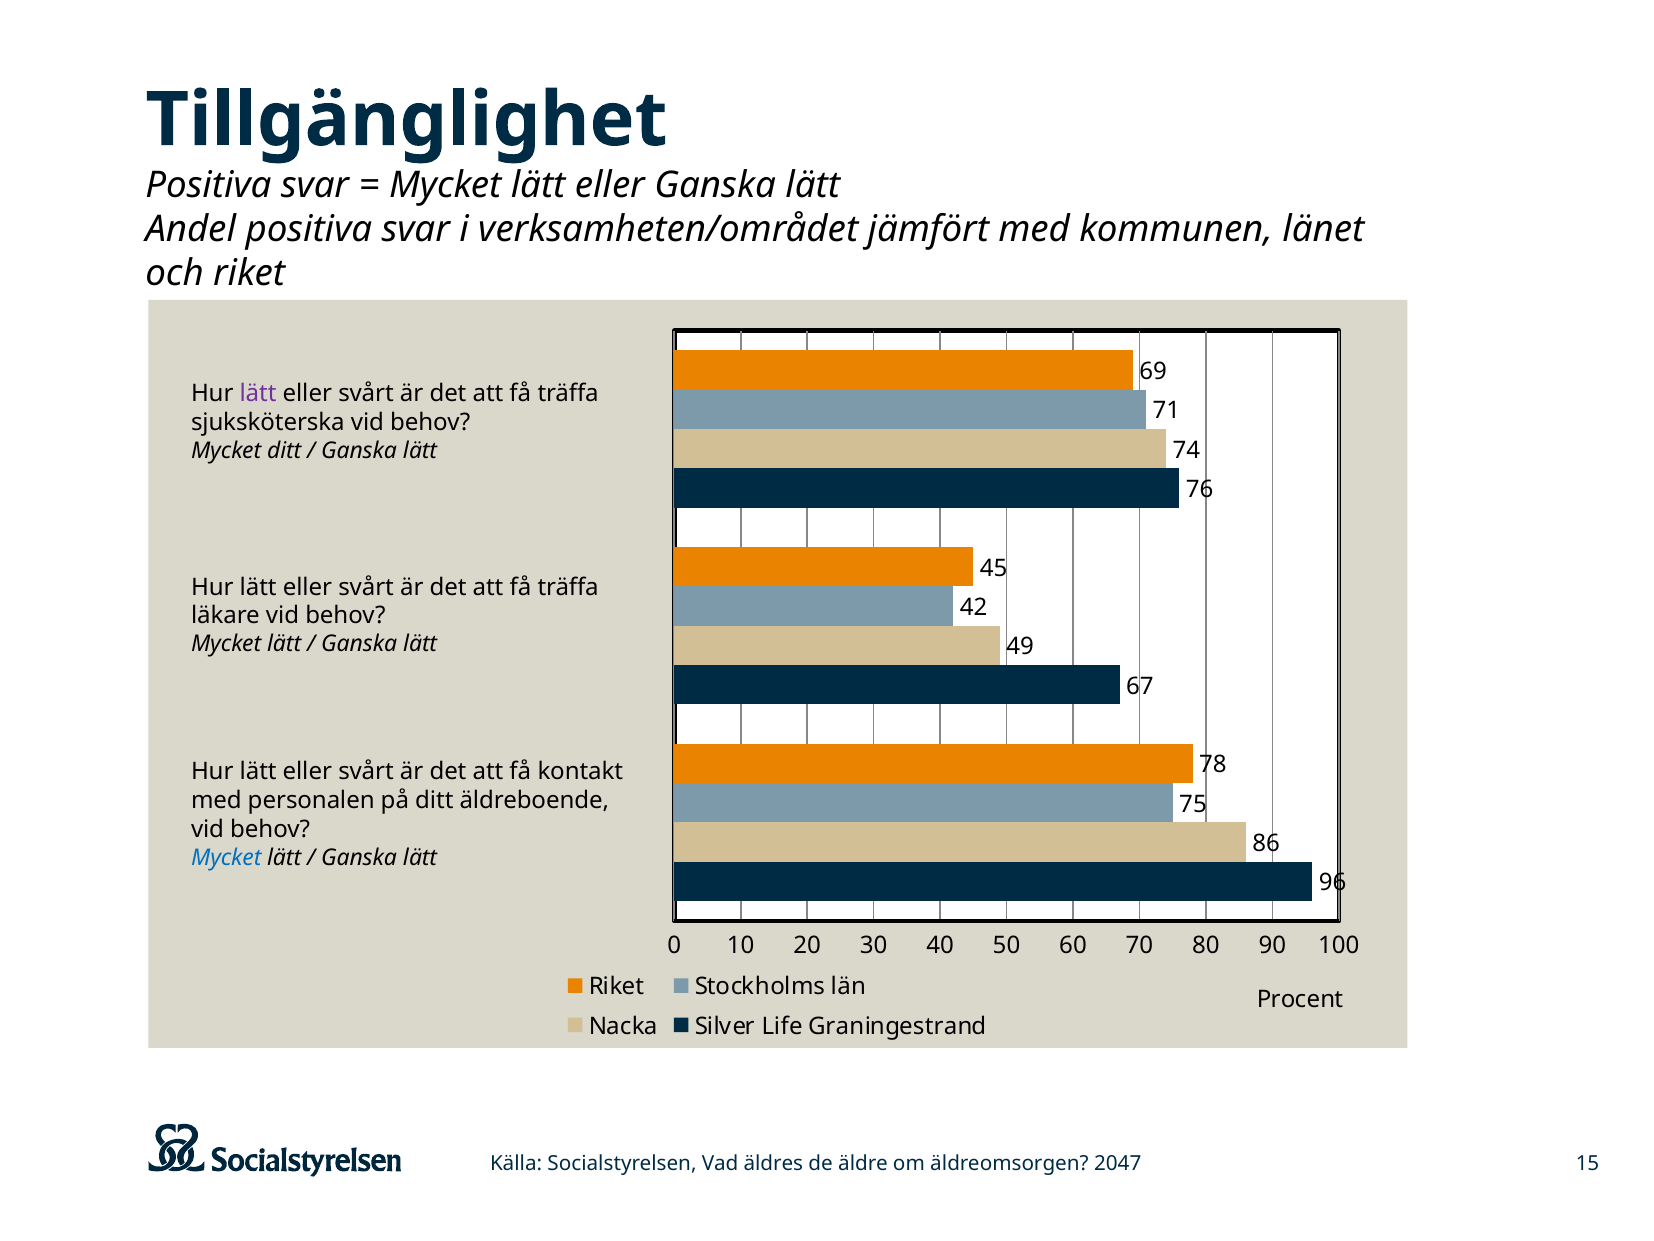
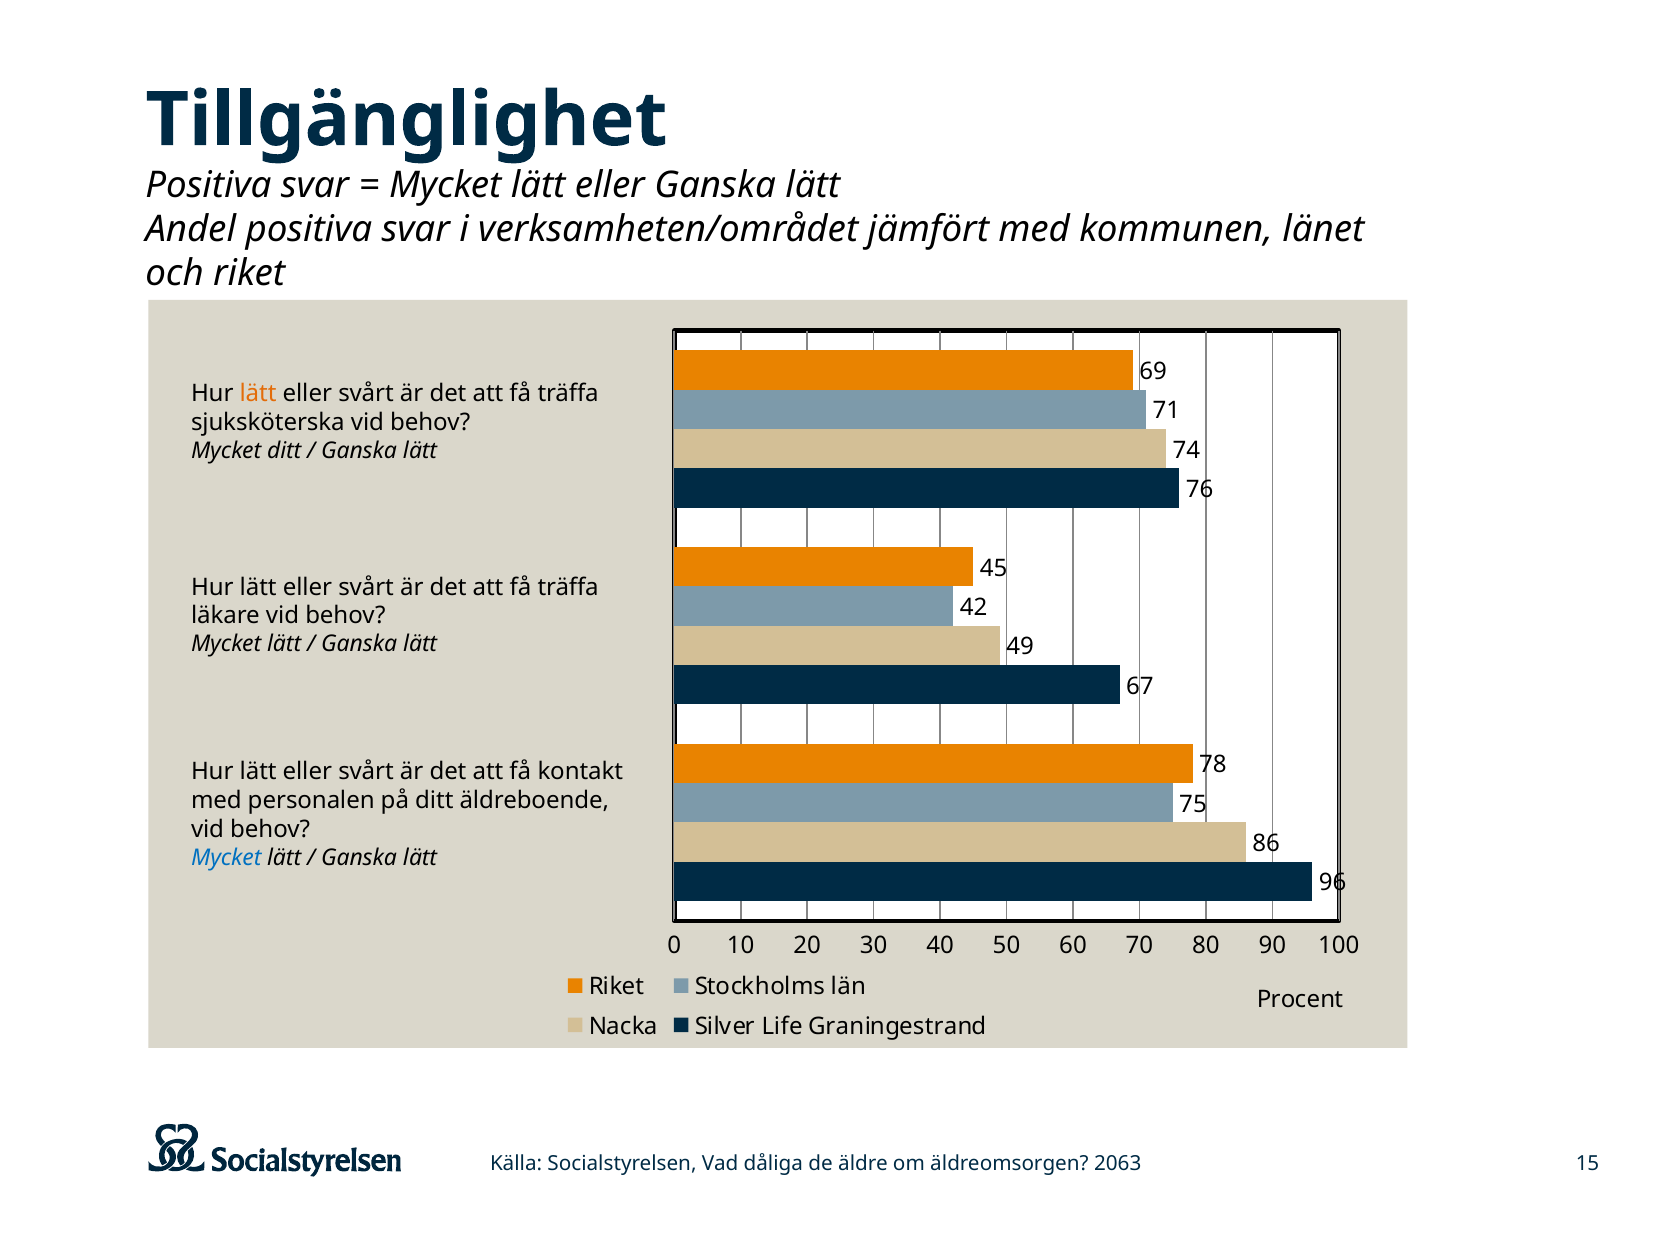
lätt colour: purple -> orange (258, 393)
äldres: äldres -> dåliga (773, 1163)
2047: 2047 -> 2063 (1118, 1163)
